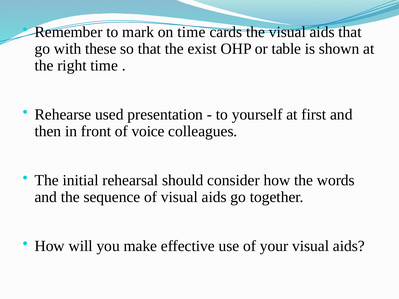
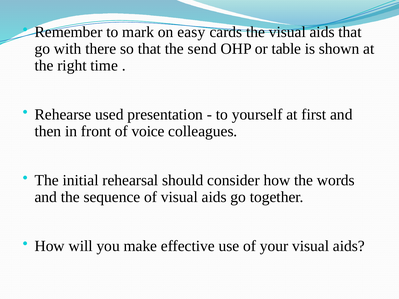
on time: time -> easy (191, 32)
these: these -> there (101, 49)
exist: exist -> send (202, 49)
